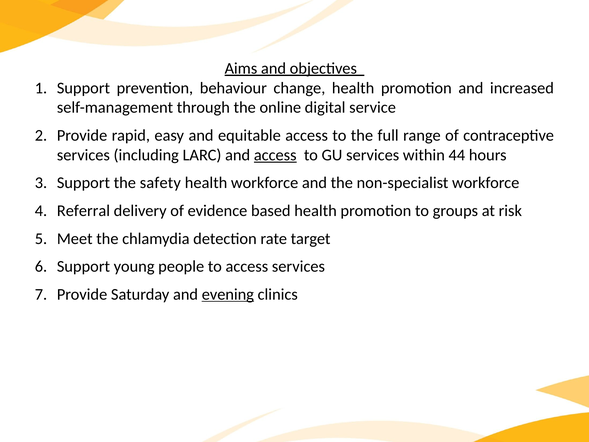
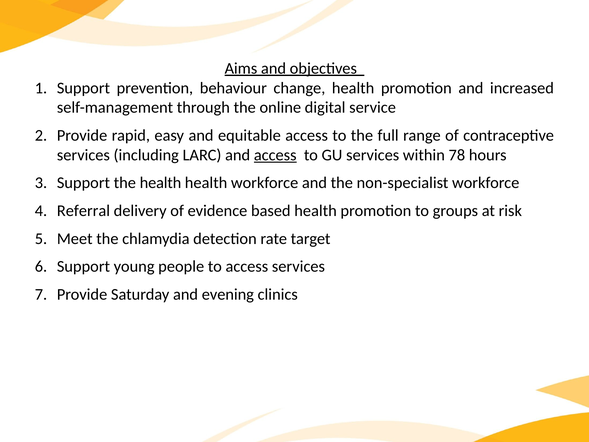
44: 44 -> 78 (457, 155)
the safety: safety -> health (160, 183)
evening underline: present -> none (228, 294)
